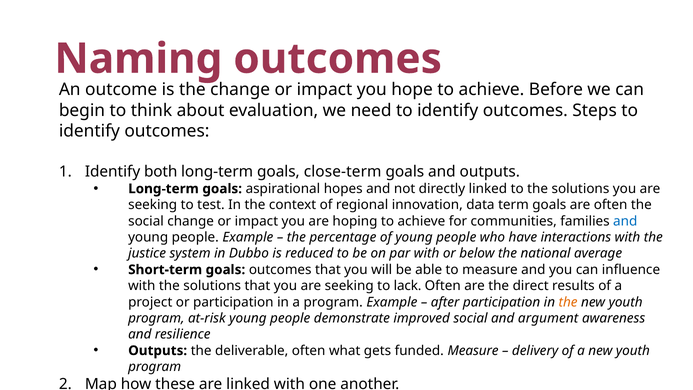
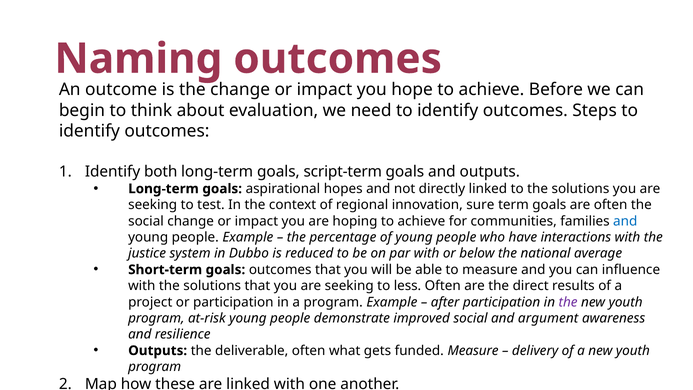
close-term: close-term -> script-term (343, 172)
data: data -> sure (480, 205)
lack: lack -> less (408, 286)
the colour: orange -> purple (568, 302)
